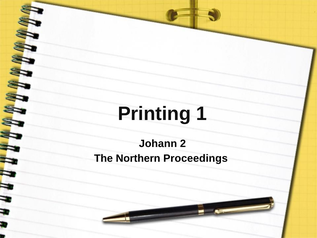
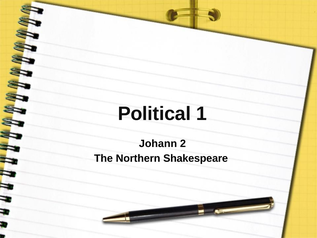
Printing: Printing -> Political (154, 114)
Proceedings: Proceedings -> Shakespeare (196, 158)
